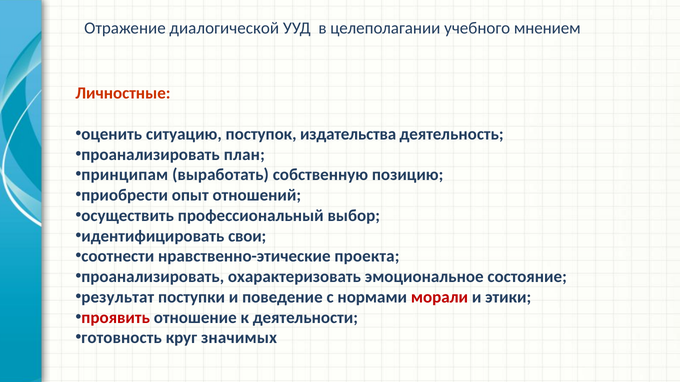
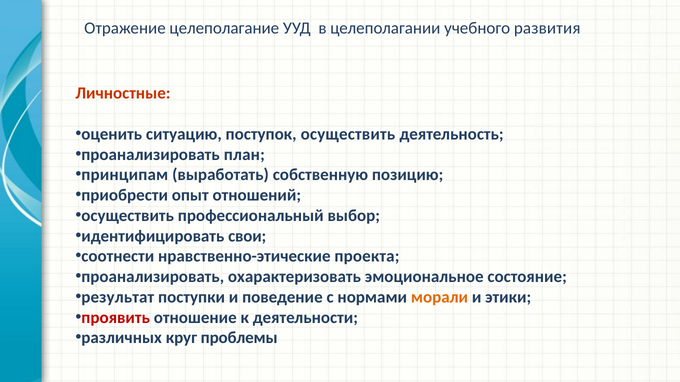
диалогической: диалогической -> целеполагание (224, 28)
мнением: мнением -> развития (547, 28)
поступок издательства: издательства -> осуществить (348, 134)
морали colour: red -> orange (439, 297)
готовность: готовность -> различных (122, 338)
значимых: значимых -> проблемы (239, 338)
